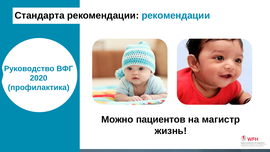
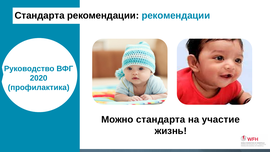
Можно пациентов: пациентов -> стандарта (161, 119)
магистр: магистр -> участие (221, 119)
